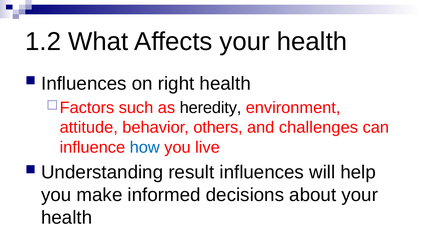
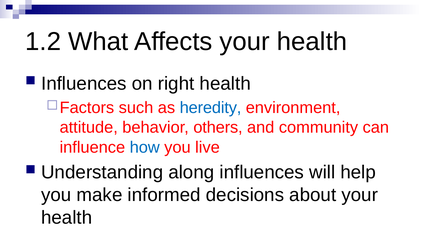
heredity colour: black -> blue (211, 107)
challenges: challenges -> community (318, 127)
result: result -> along (191, 172)
